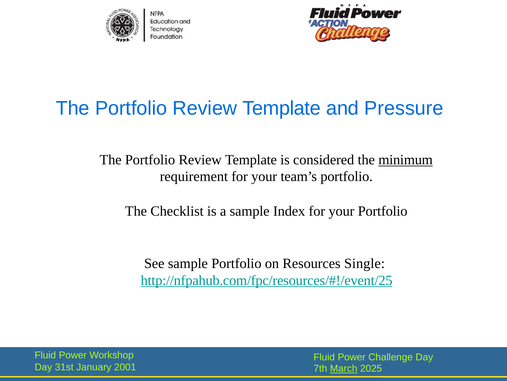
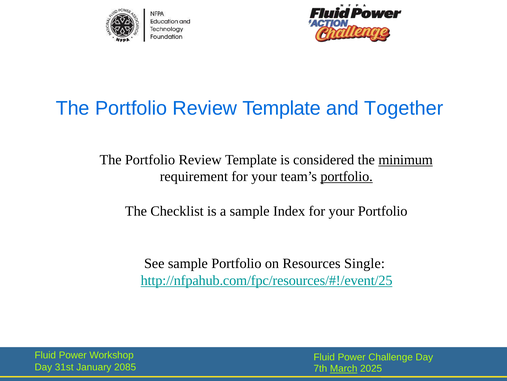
Pressure: Pressure -> Together (404, 108)
portfolio underline: none -> present (347, 176)
2001: 2001 -> 2085 (125, 367)
